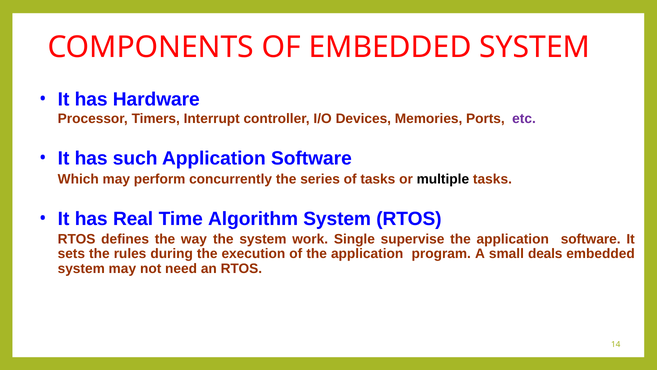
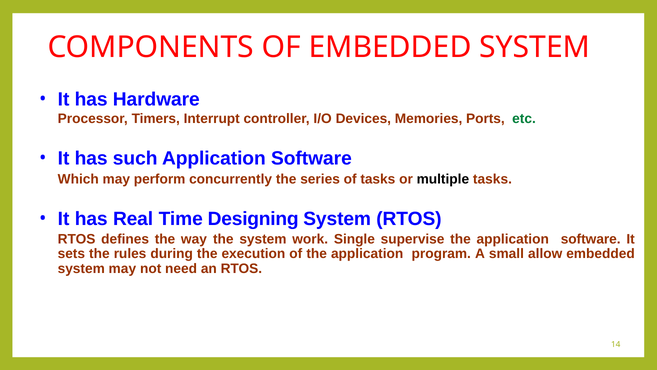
etc colour: purple -> green (524, 119)
Algorithm: Algorithm -> Designing (253, 219)
deals: deals -> allow (545, 254)
